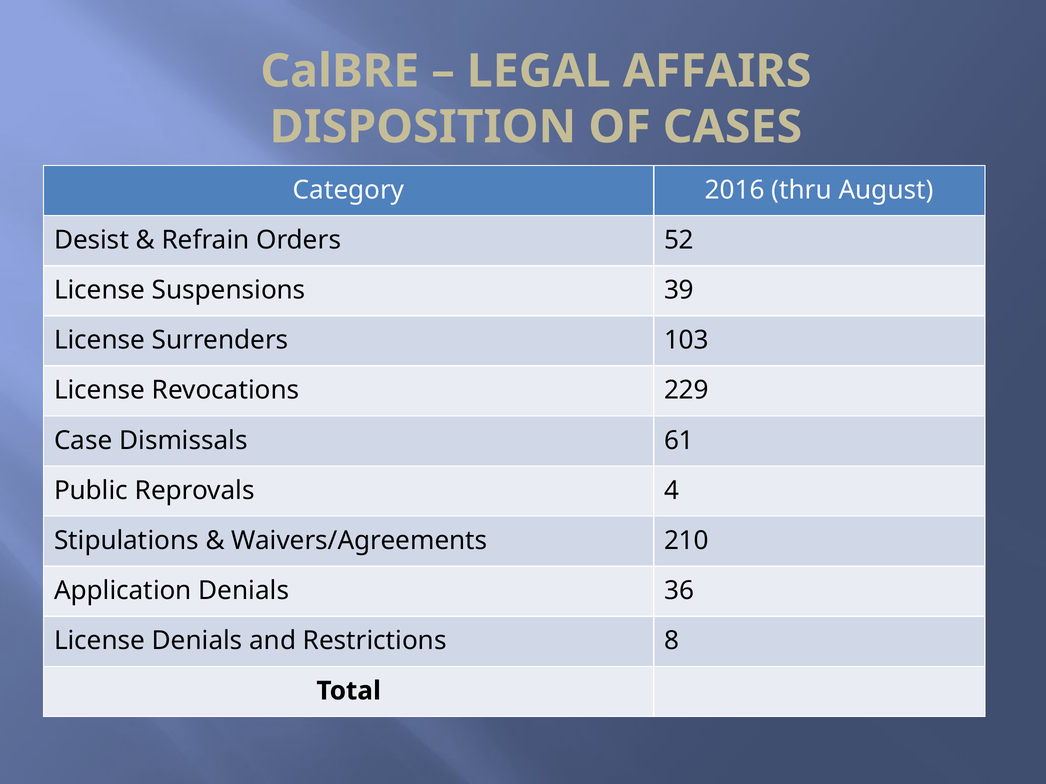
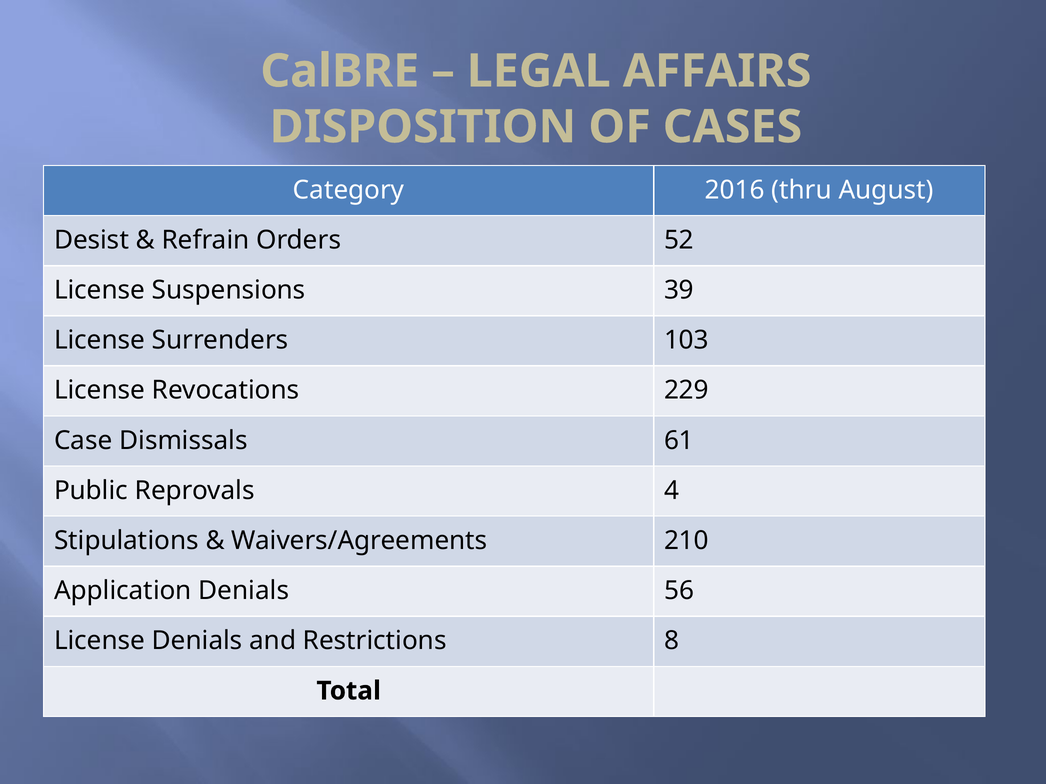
36: 36 -> 56 (679, 591)
